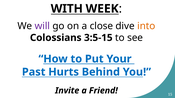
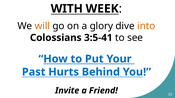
will colour: purple -> orange (42, 26)
close: close -> glory (101, 26)
3:5-15: 3:5-15 -> 3:5-41 (98, 38)
